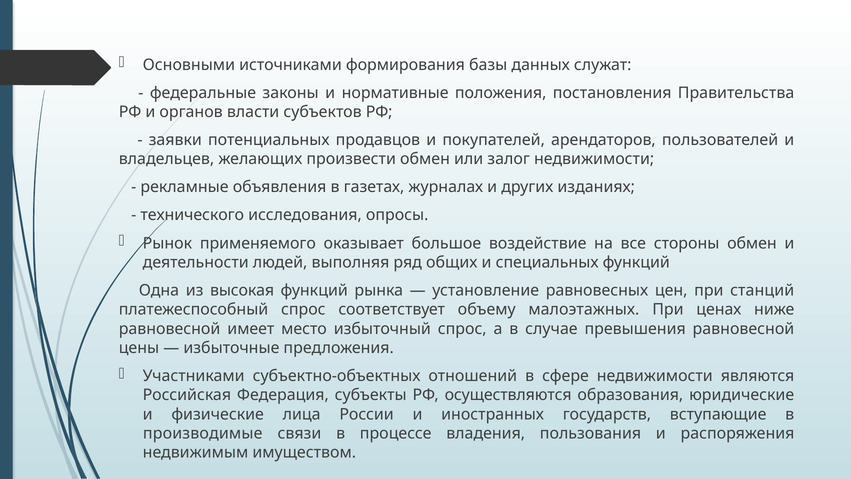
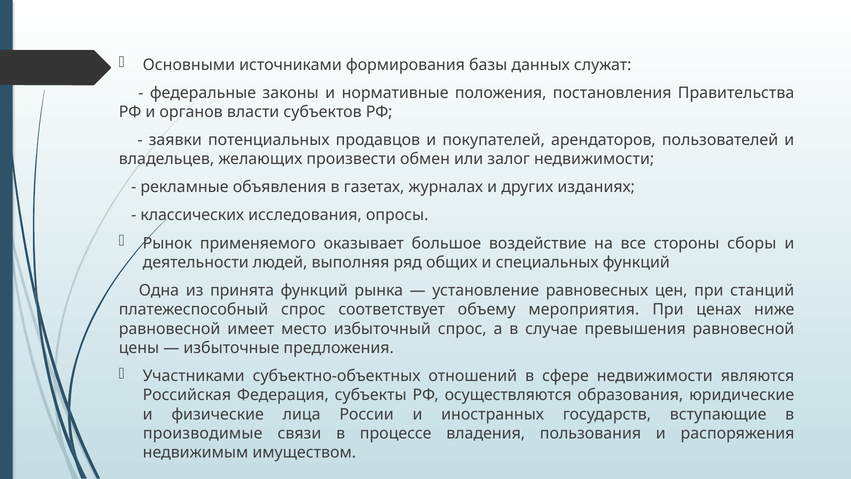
технического: технического -> классических (192, 215)
стороны обмен: обмен -> сборы (752, 243)
высокая: высокая -> принята (242, 290)
малоэтажных: малоэтажных -> мероприятия (584, 309)
